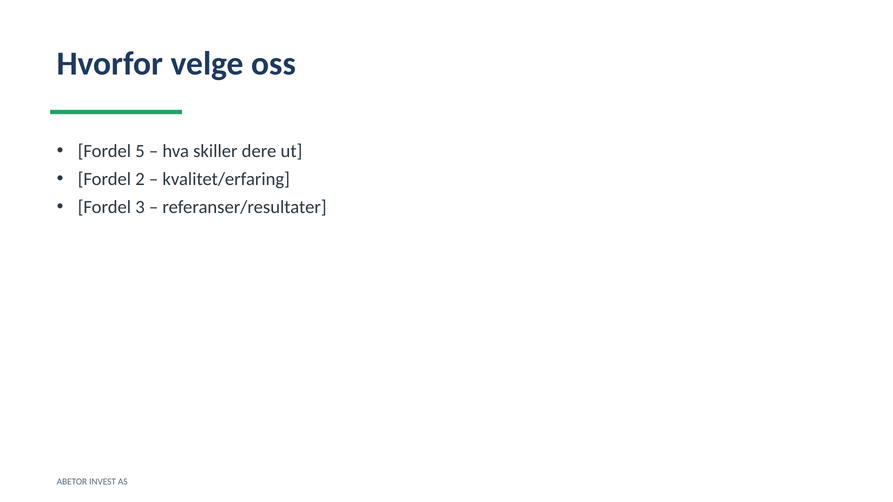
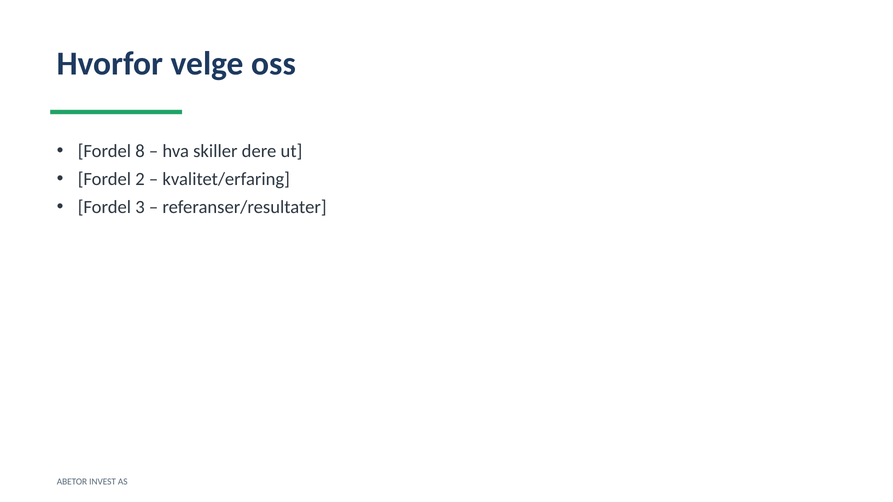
5: 5 -> 8 (140, 151)
